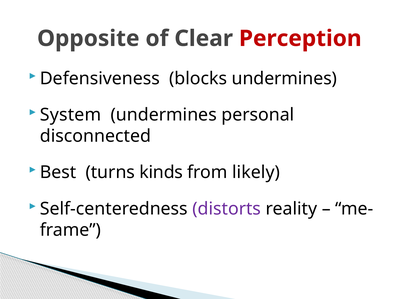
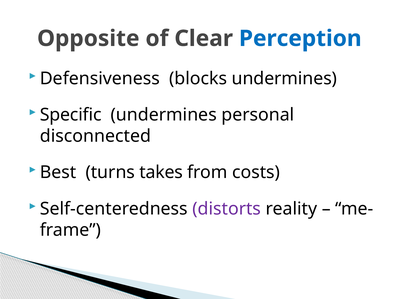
Perception colour: red -> blue (300, 38)
System: System -> Specific (71, 115)
kinds: kinds -> takes (161, 173)
likely: likely -> costs (256, 173)
